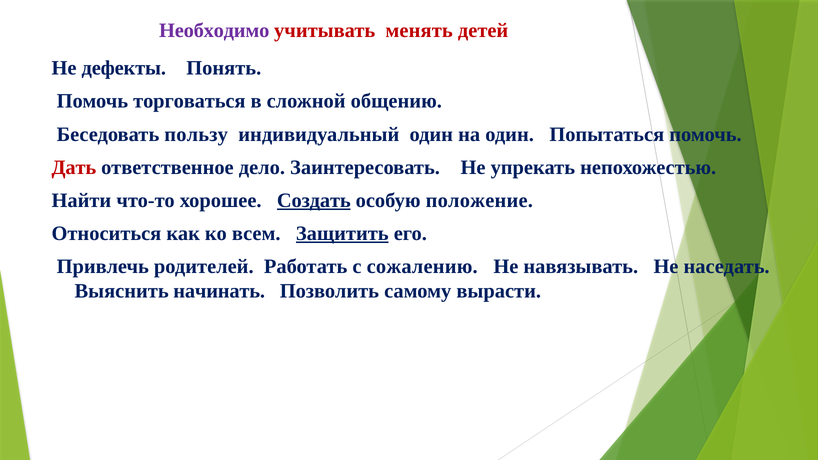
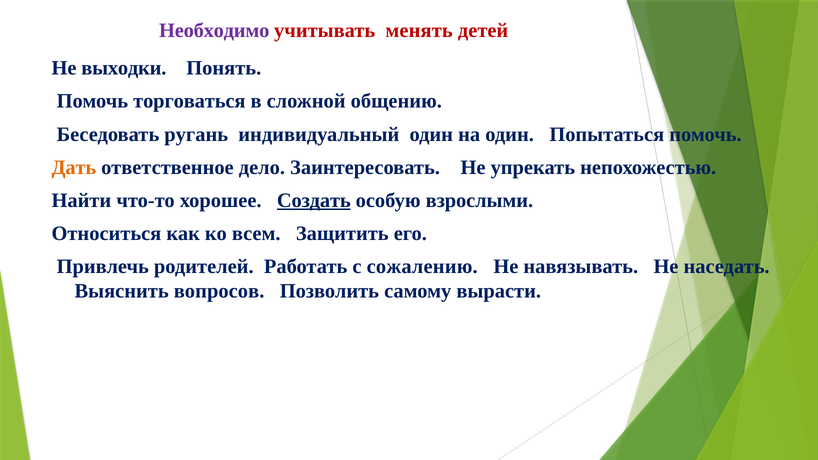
дефекты: дефекты -> выходки (124, 68)
пользу: пользу -> ругань (196, 134)
Дать colour: red -> orange (74, 167)
положение: положение -> взрослыми (479, 200)
Защитить underline: present -> none (342, 234)
начинать: начинать -> вопросов (219, 291)
